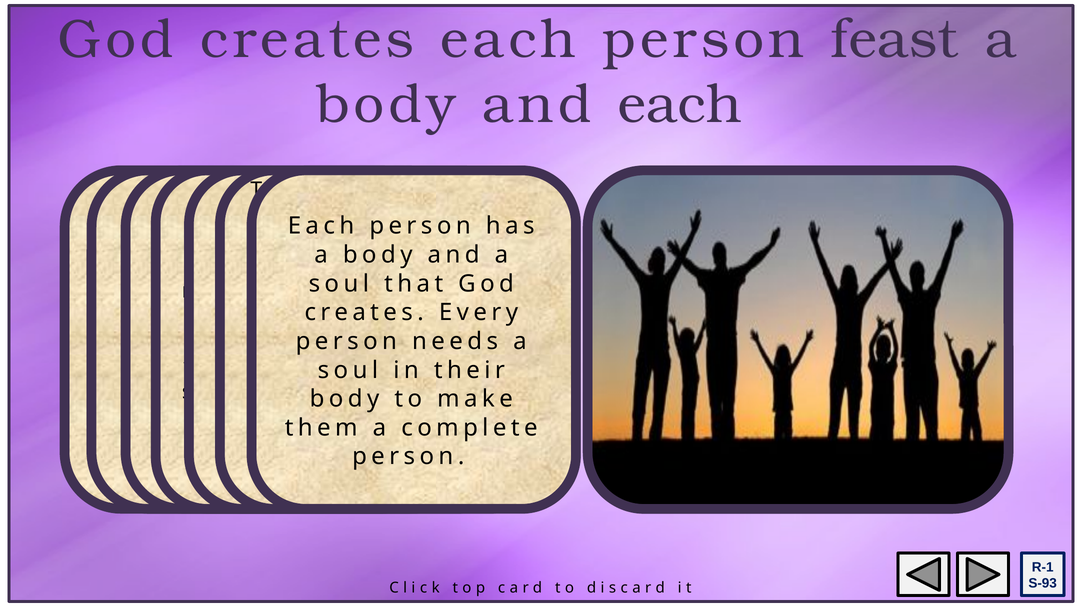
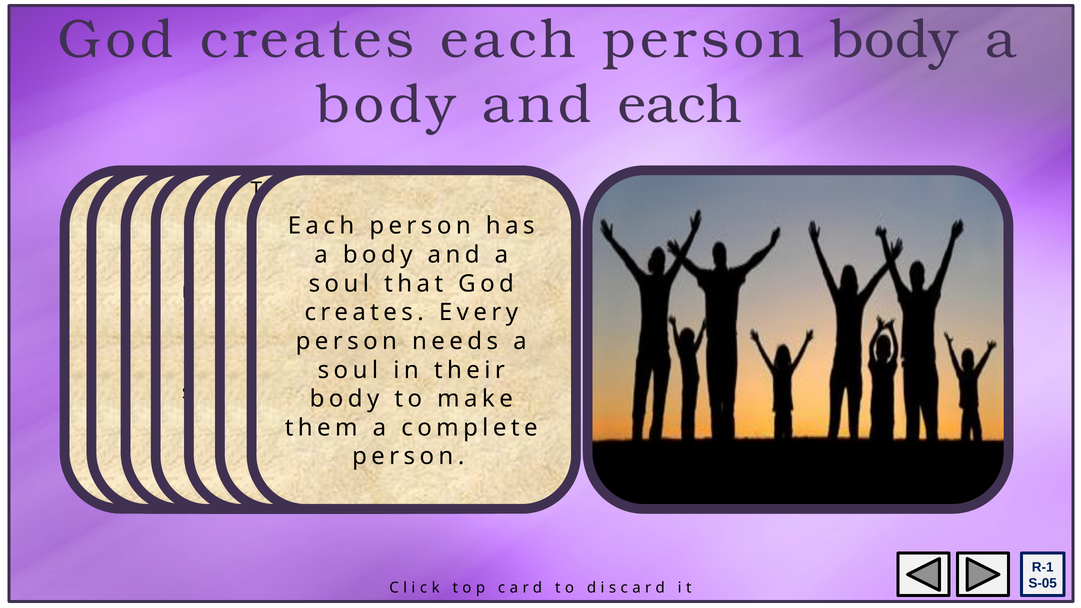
feast: feast -> body (894, 39)
S-93: S-93 -> S-05 (1043, 584)
